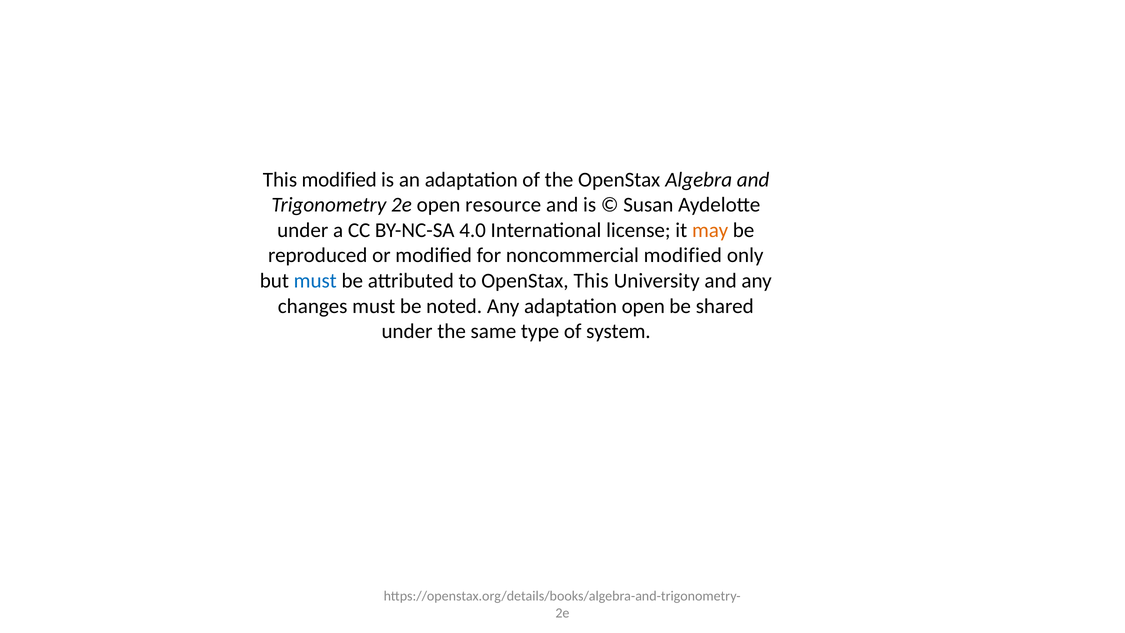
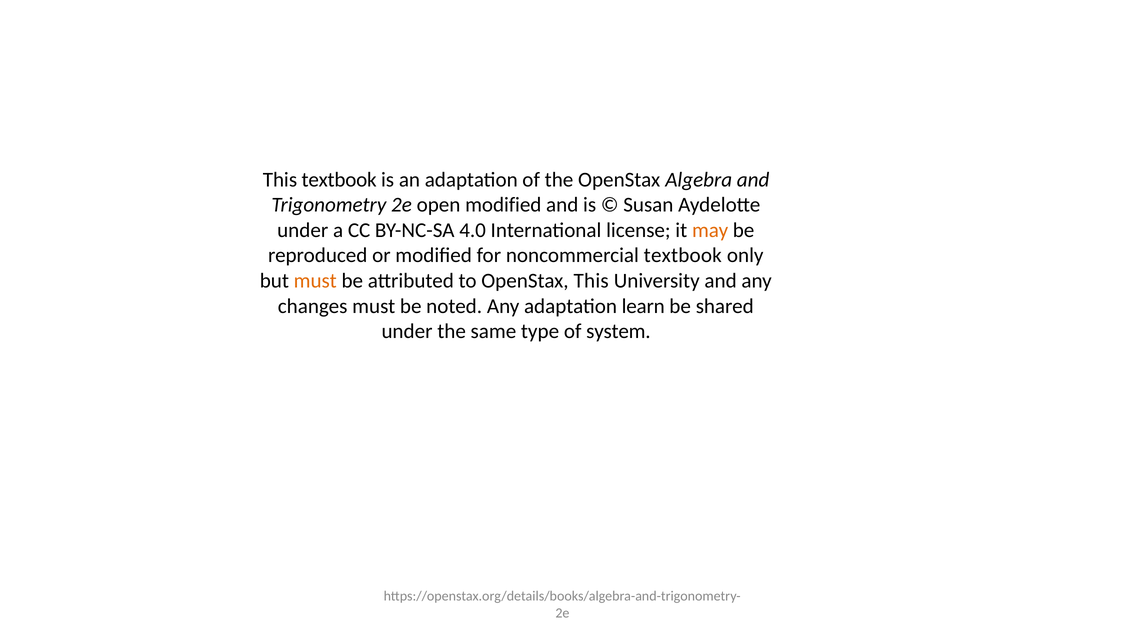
This modified: modified -> textbook (339, 179)
open resource: resource -> modified (503, 205)
noncommercial modified: modified -> textbook (683, 255)
must colour: blue -> orange (315, 281)
adaptation open: open -> learn (643, 306)
